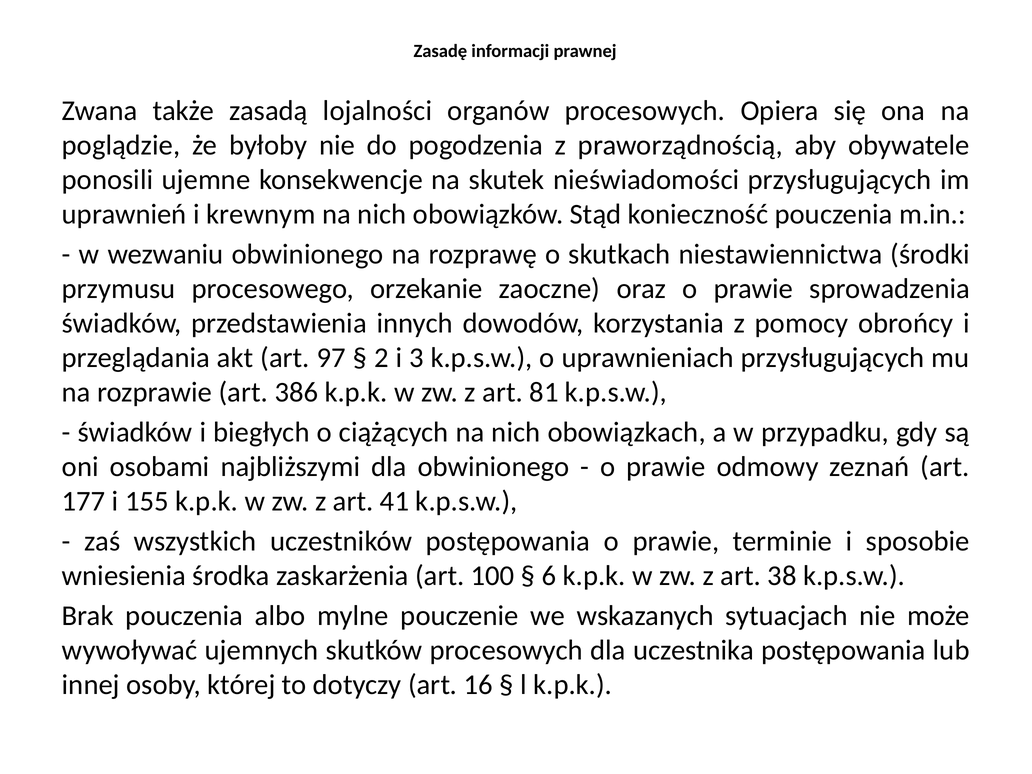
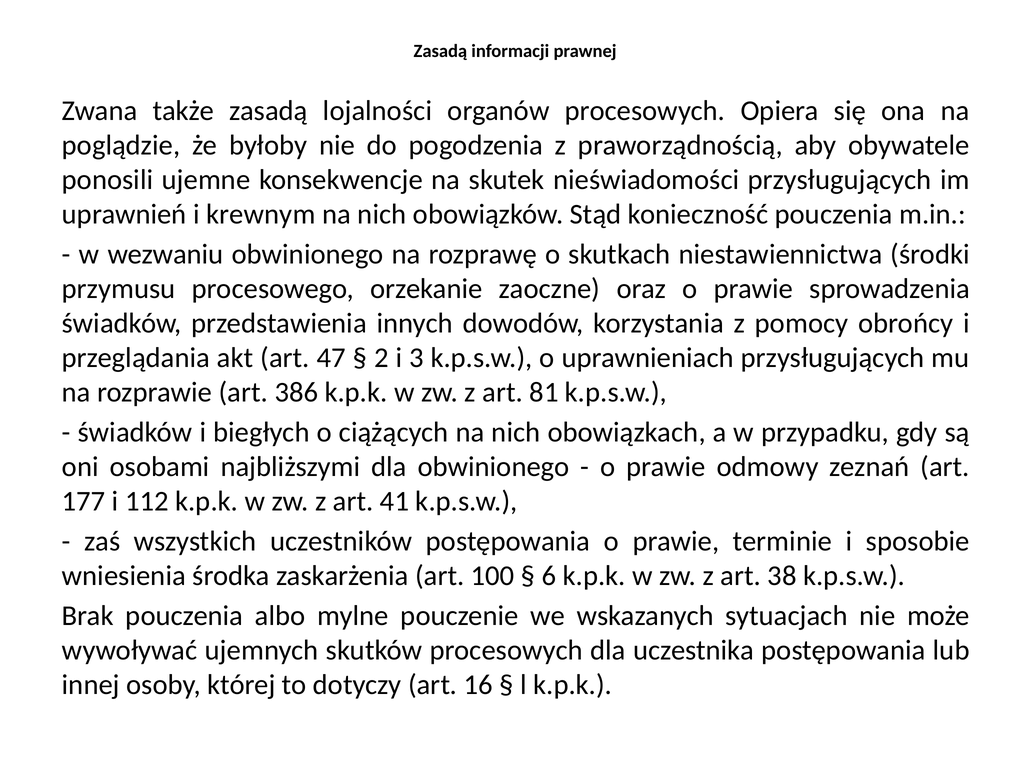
Zasadę: Zasadę -> Zasadą (440, 51)
97: 97 -> 47 (331, 358)
155: 155 -> 112 (147, 501)
